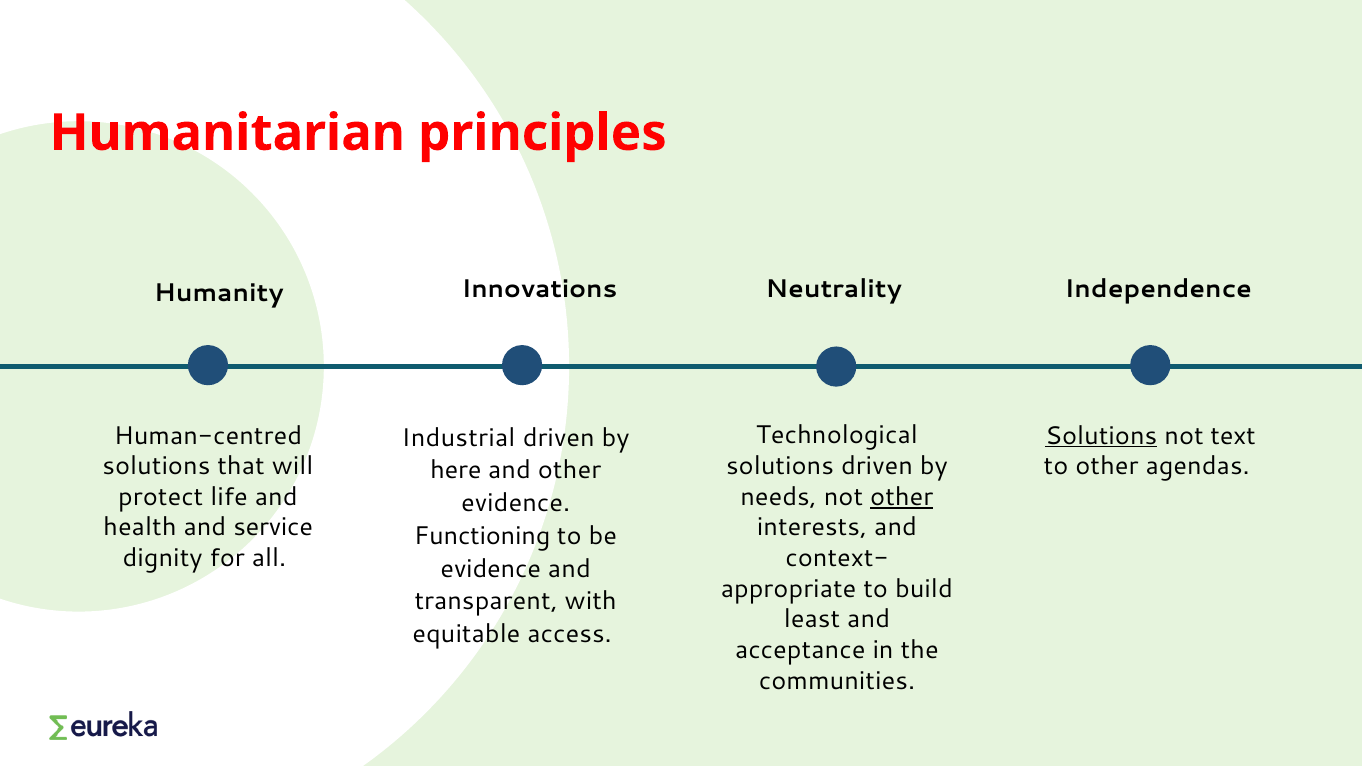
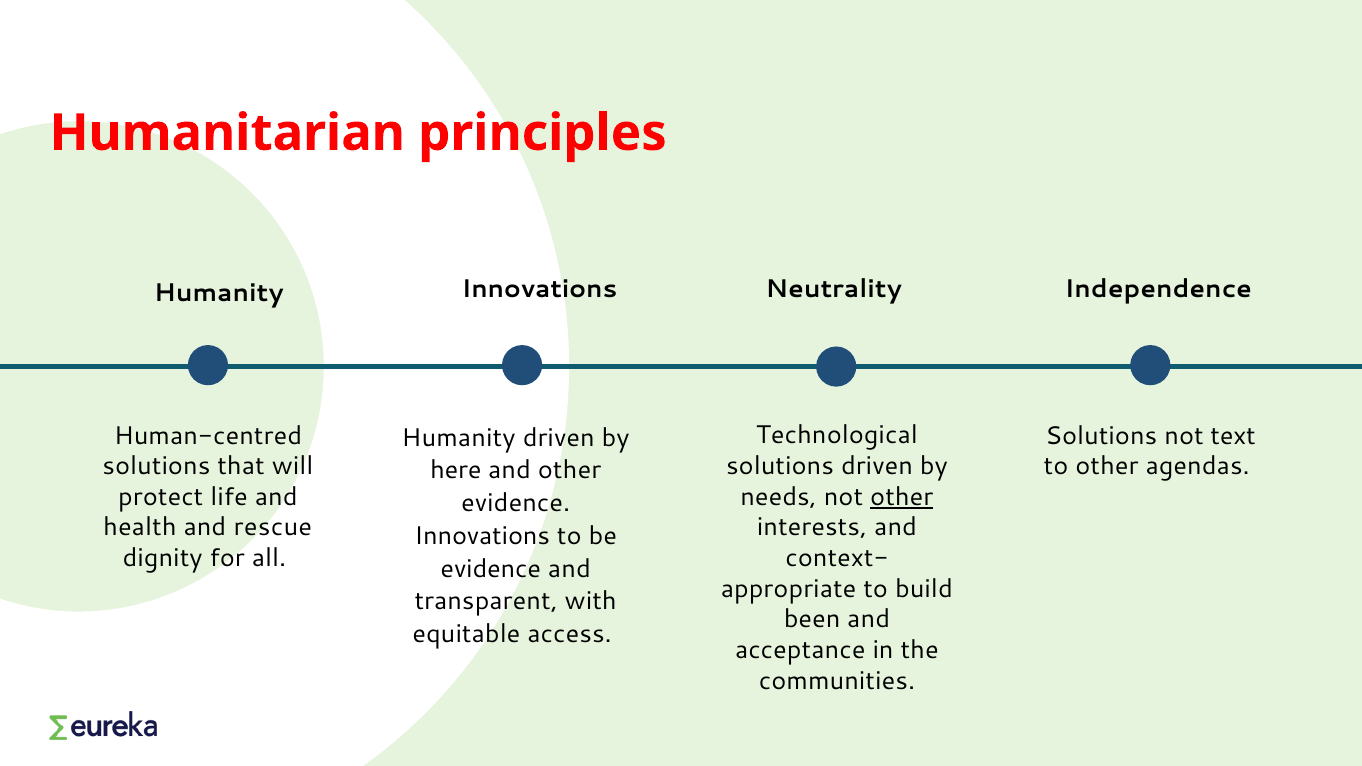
Solutions underline: present -> none (1101, 436)
Industrial: Industrial -> Humanity (459, 438)
service: service -> rescue (273, 528)
Functioning: Functioning -> Innovations (482, 536)
least: least -> been (812, 619)
